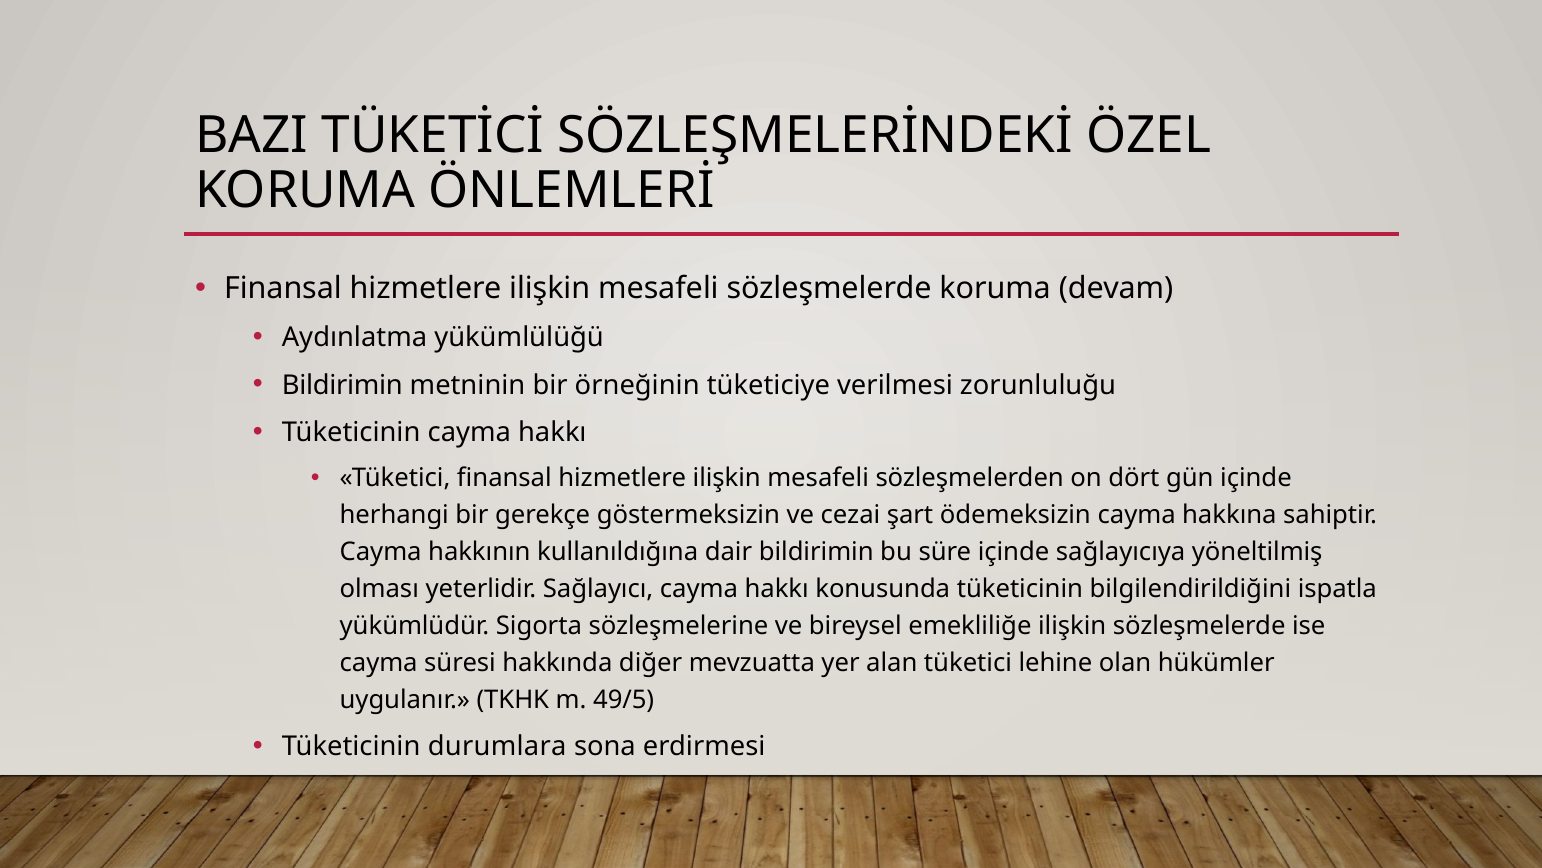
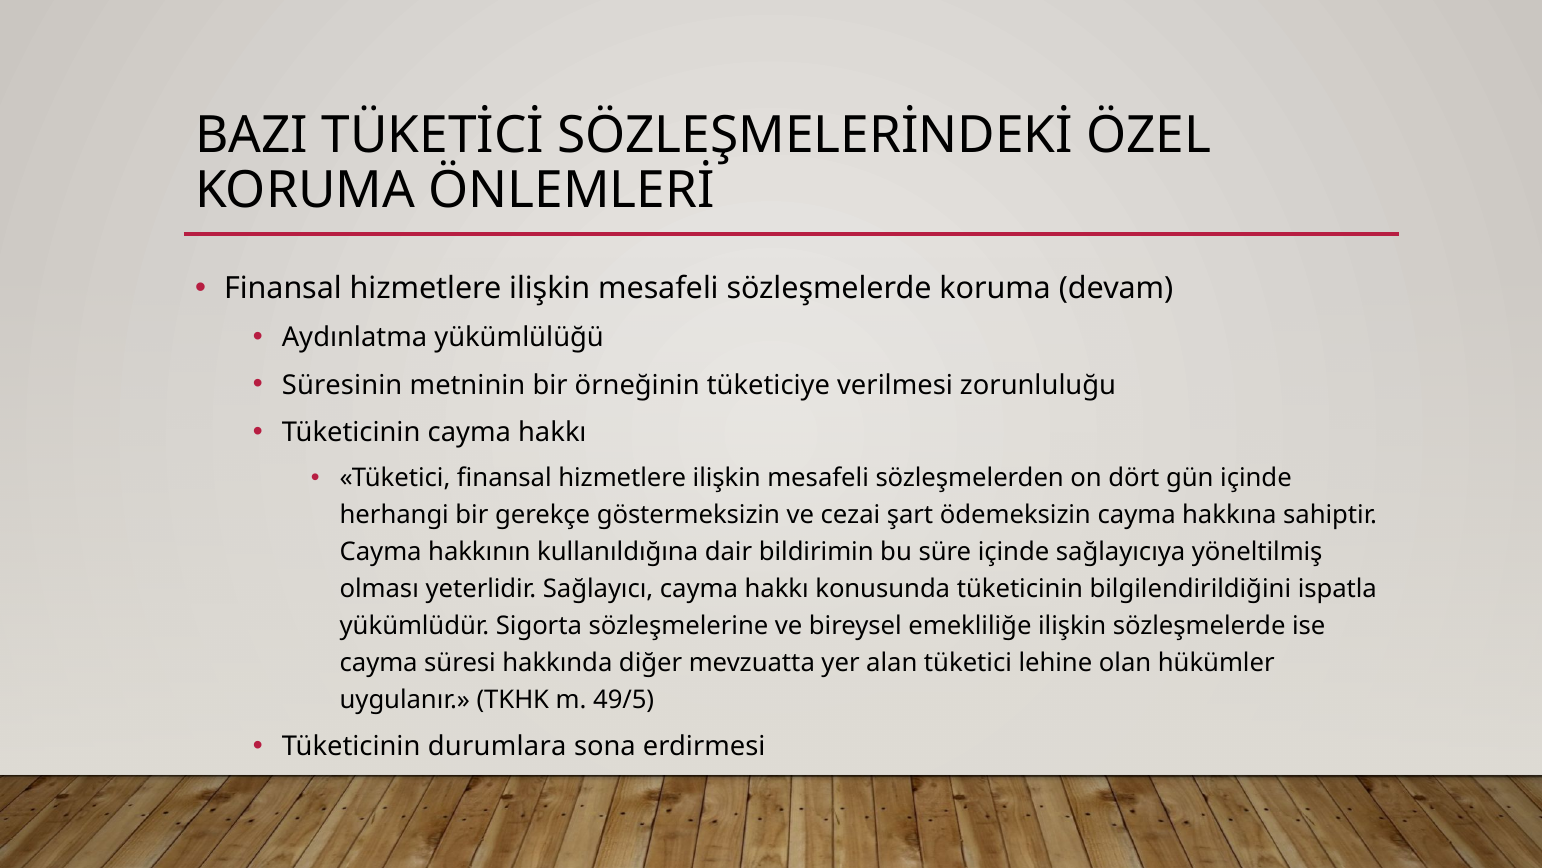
Bildirimin: Bildirimin -> Süresinin (342, 385)
